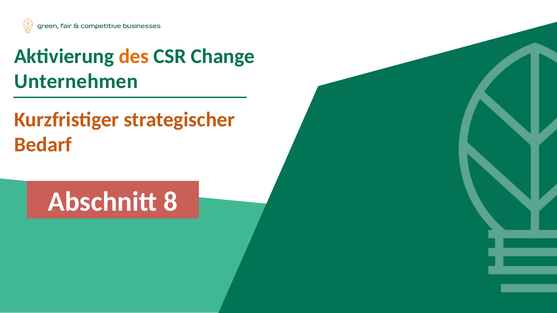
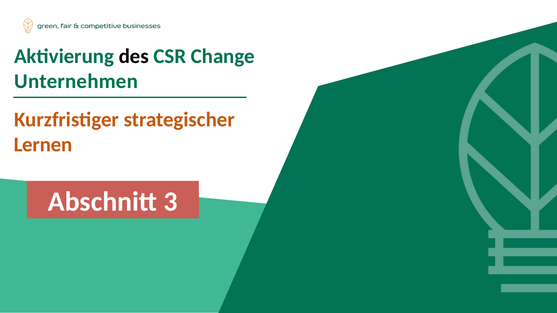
des colour: orange -> black (134, 56)
Bedarf: Bedarf -> Lernen (43, 145)
8: 8 -> 3 (171, 202)
